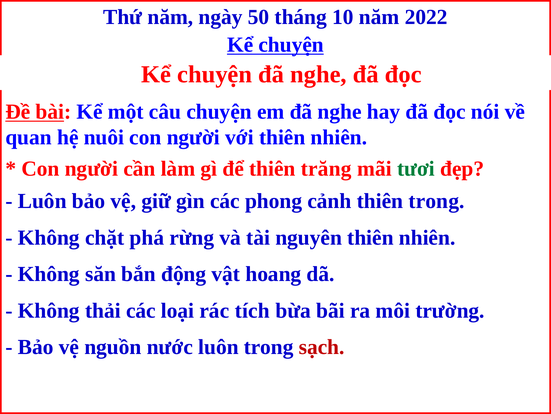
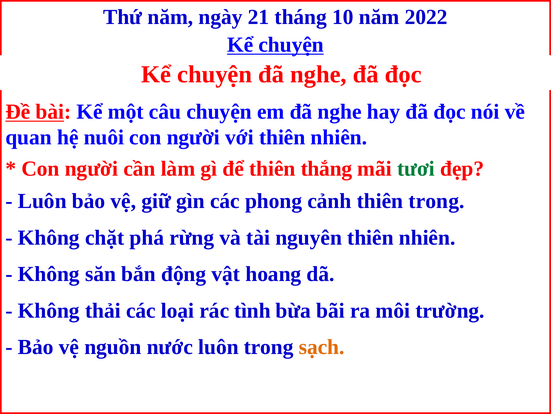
50: 50 -> 21 (259, 17)
trăng: trăng -> thắng (326, 169)
tích: tích -> tình (252, 310)
sạch colour: red -> orange (322, 347)
